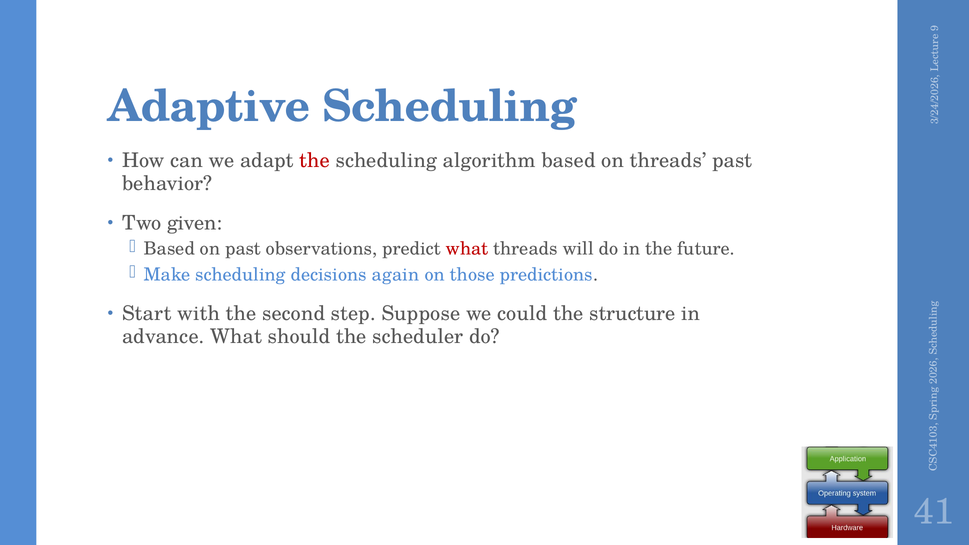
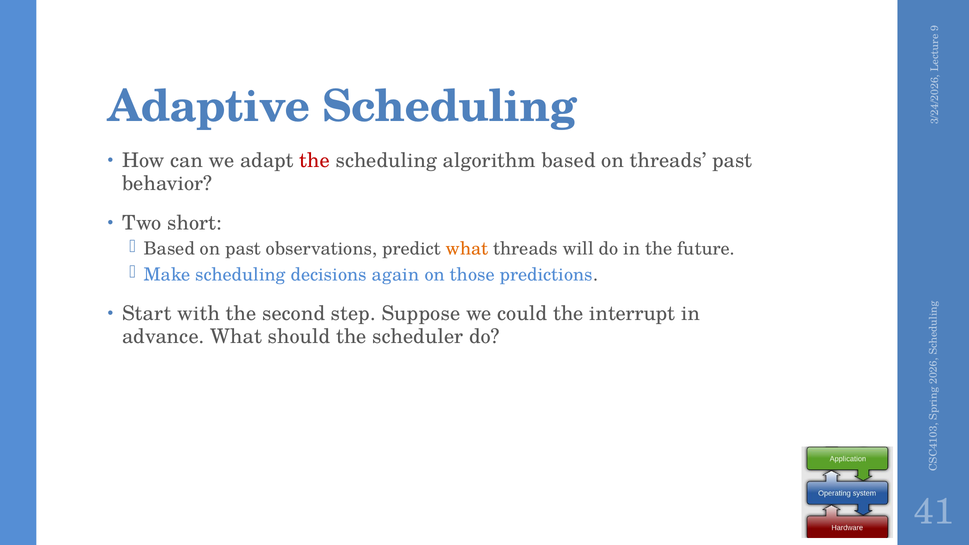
given: given -> short (194, 223)
what colour: red -> orange (467, 249)
structure: structure -> interrupt (632, 314)
